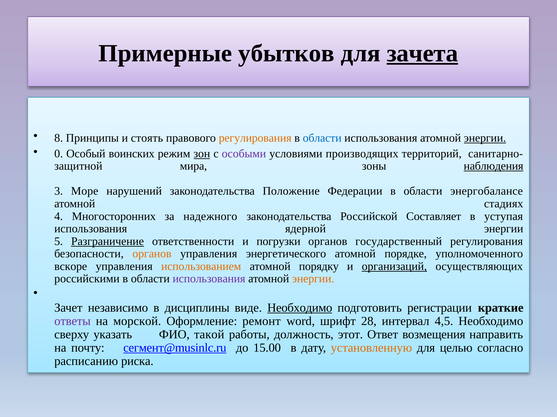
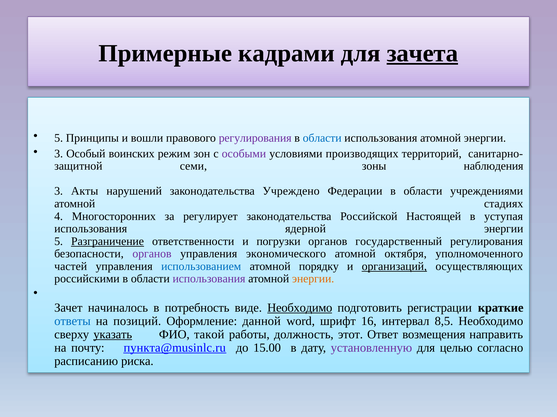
убытков: убытков -> кадрами (286, 53)
8: 8 -> 5 (59, 138)
стоять: стоять -> вошли (147, 138)
регулирования colour: orange -> purple (255, 138)
энергии underline: present -> none (485, 138)
0: 0 -> 3 (59, 154)
зон underline: present -> none (202, 154)
мира: мира -> семи (193, 166)
наблюдения underline: present -> none (494, 166)
Море: Море -> Акты (85, 191)
Положение: Положение -> Учреждено (291, 191)
энергобалансе: энергобалансе -> учреждениями (487, 191)
надежного: надежного -> регулирует (210, 217)
Составляет: Составляет -> Настоящей (434, 217)
органов colour: orange -> purple (152, 254)
энергетического: энергетического -> экономического (286, 254)
порядке: порядке -> октября (406, 254)
вскоре: вскоре -> частей (71, 267)
использованием colour: orange -> blue (201, 267)
независимо: независимо -> начиналось (118, 308)
дисциплины: дисциплины -> потребность (197, 308)
ответы colour: purple -> blue (72, 322)
морской: морской -> позиций (137, 322)
ремонт: ремонт -> данной (262, 322)
28: 28 -> 16 (369, 322)
4,5: 4,5 -> 8,5 (444, 322)
указать underline: none -> present (113, 335)
сегмент@musinlc.ru: сегмент@musinlc.ru -> пункта@musinlc.ru (175, 348)
установленную colour: orange -> purple (371, 348)
